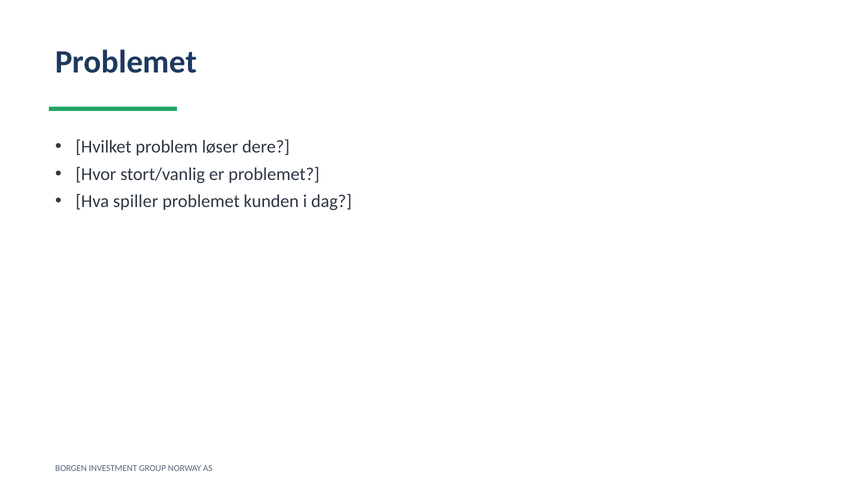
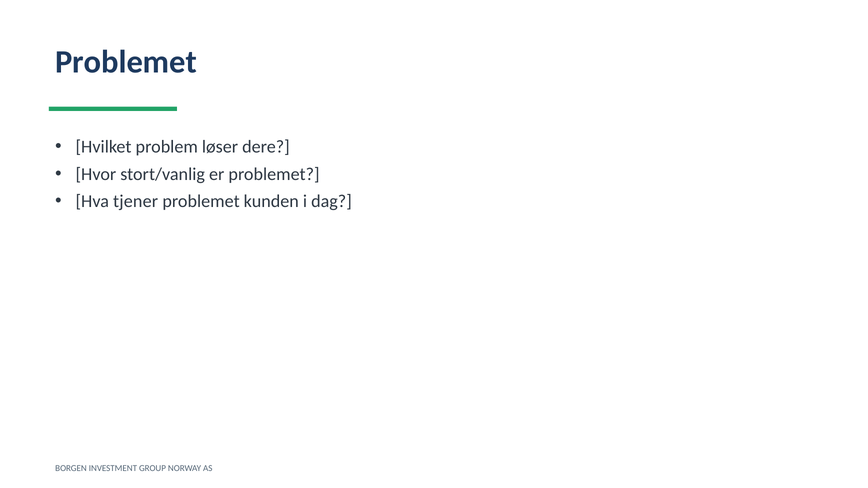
spiller: spiller -> tjener (136, 201)
